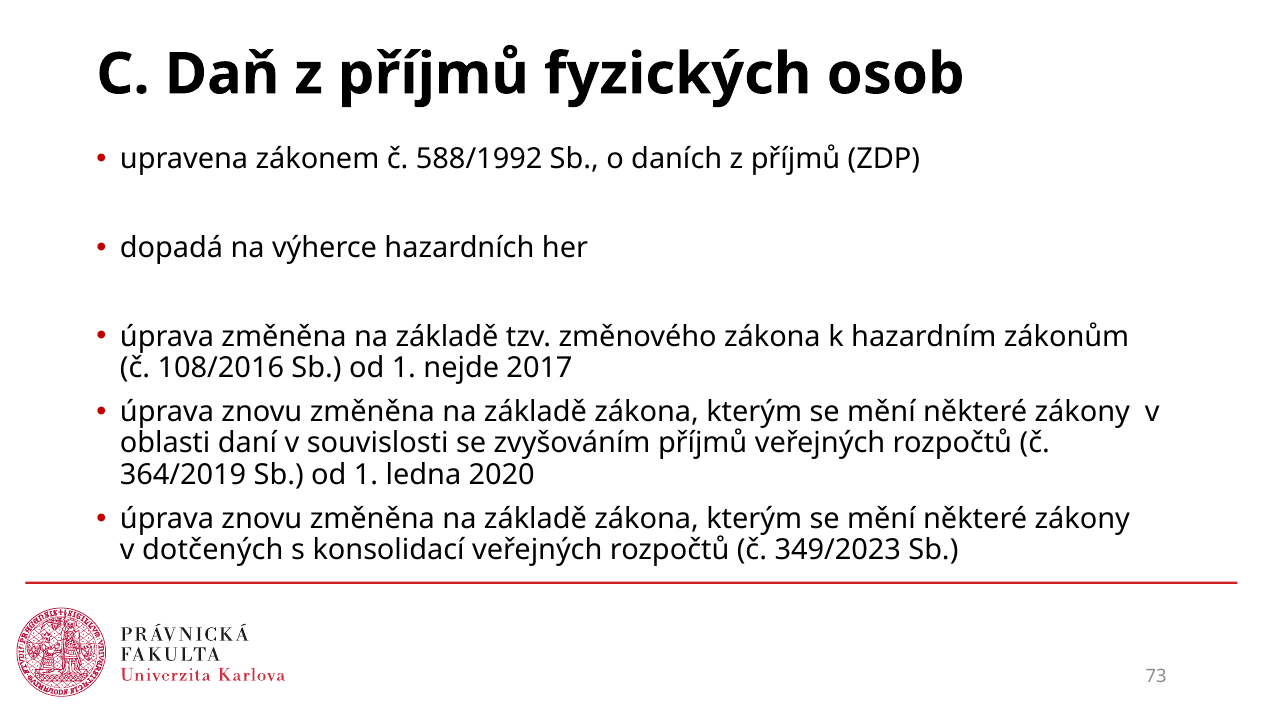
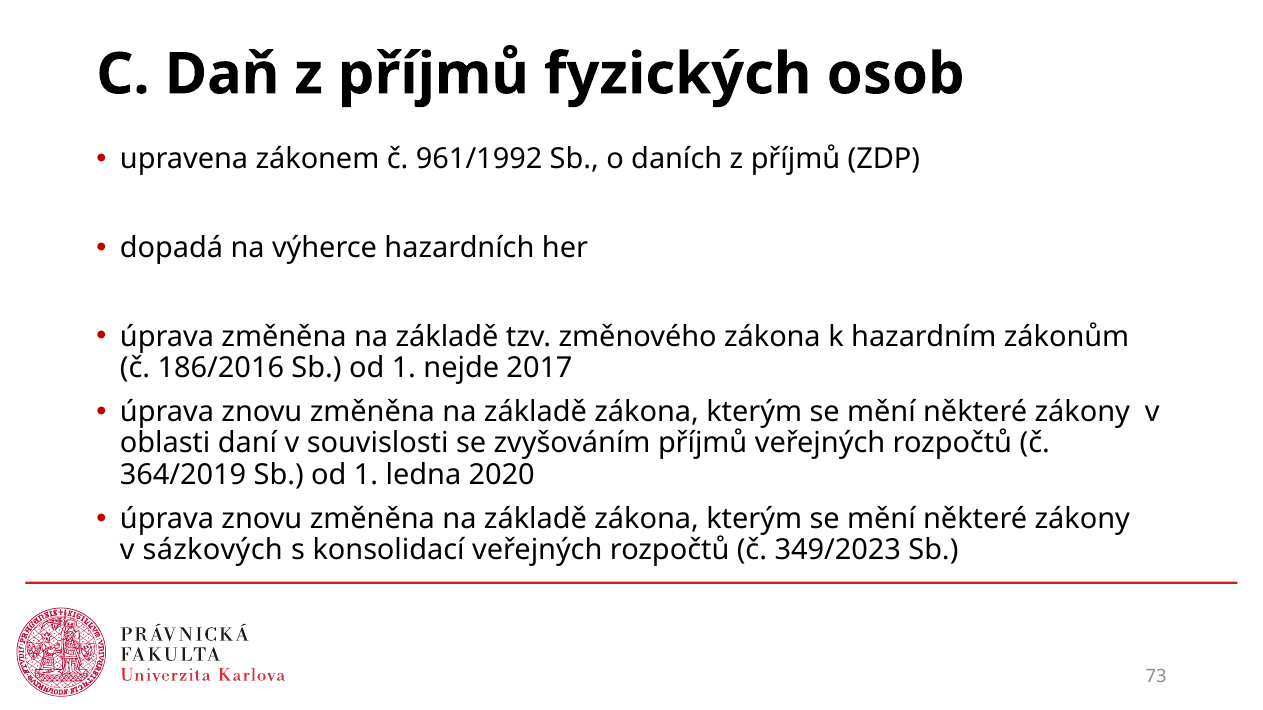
588/1992: 588/1992 -> 961/1992 (479, 159)
108/2016: 108/2016 -> 186/2016 (221, 368)
dotčených: dotčených -> sázkových (213, 551)
